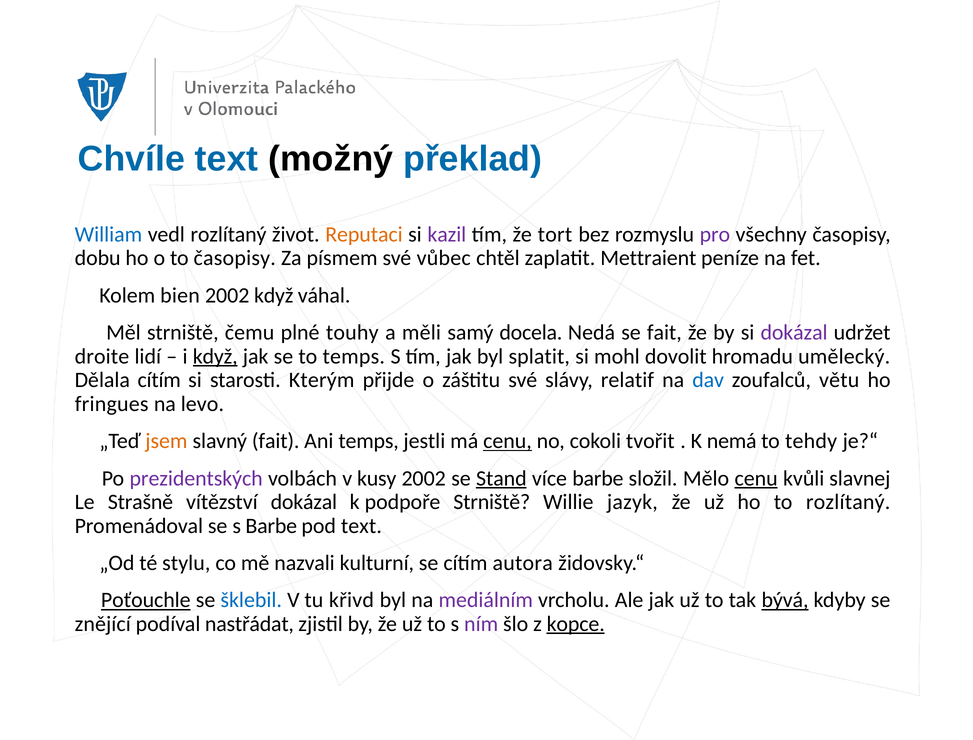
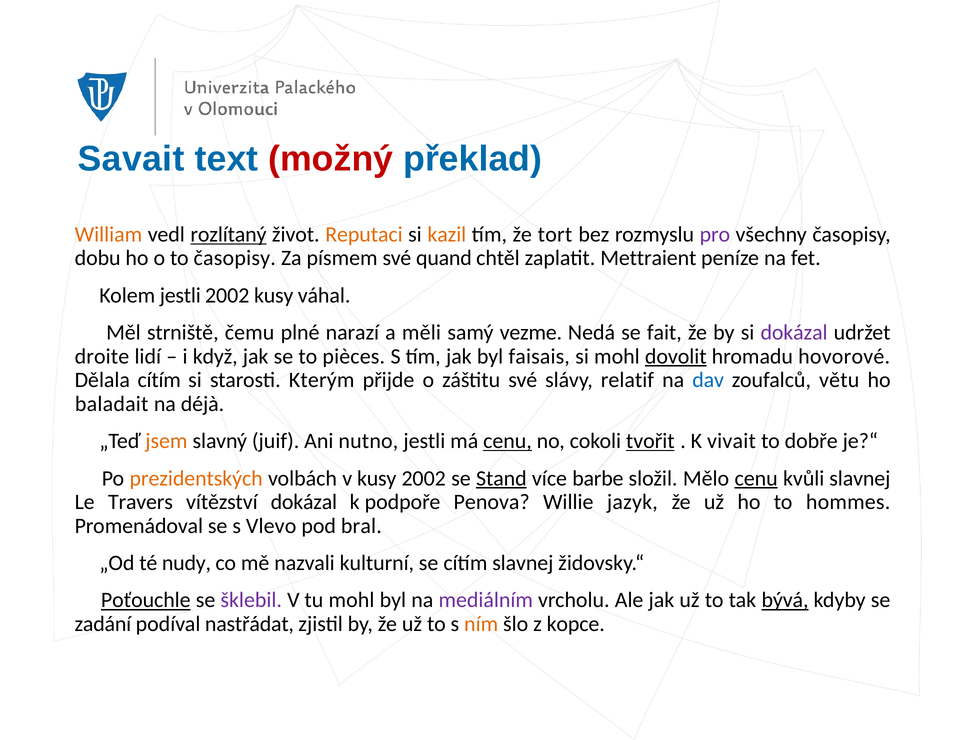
Chvíle: Chvíle -> Savait (131, 159)
možný colour: black -> red (331, 159)
William colour: blue -> orange (108, 234)
rozlítaný underline: none -> present (228, 234)
kazil colour: purple -> orange (447, 234)
vůbec: vůbec -> quand (444, 258)
Kolem bien: bien -> jestli (180, 295)
2002 když: když -> kusy (274, 295)
touhy: touhy -> narazí (352, 333)
docela: docela -> vezme (531, 333)
když underline: present -> none (215, 356)
to temps: temps -> pièces (354, 356)
splatit: splatit -> faisais (539, 356)
dovolit underline: none -> present (676, 356)
umělecký: umělecký -> hovorové (844, 356)
fringues: fringues -> baladait (112, 404)
levo: levo -> déjà (202, 404)
slavný fait: fait -> juif (276, 441)
Ani temps: temps -> nutno (368, 441)
tvořit underline: none -> present (650, 441)
nemá: nemá -> vivait (732, 441)
tehdy: tehdy -> dobře (811, 441)
prezidentských colour: purple -> orange (196, 478)
Strašně: Strašně -> Travers (140, 502)
podpoře Strniště: Strniště -> Penova (492, 502)
to rozlítaný: rozlítaný -> hommes (848, 502)
s Barbe: Barbe -> Vlevo (271, 525)
pod text: text -> bral (361, 525)
stylu: stylu -> nudy (186, 563)
cítím autora: autora -> slavnej (523, 563)
šklebil colour: blue -> purple (251, 600)
tu křivd: křivd -> mohl (352, 600)
znějící: znějící -> zadání (103, 624)
ním colour: purple -> orange (481, 624)
kopce underline: present -> none (576, 624)
